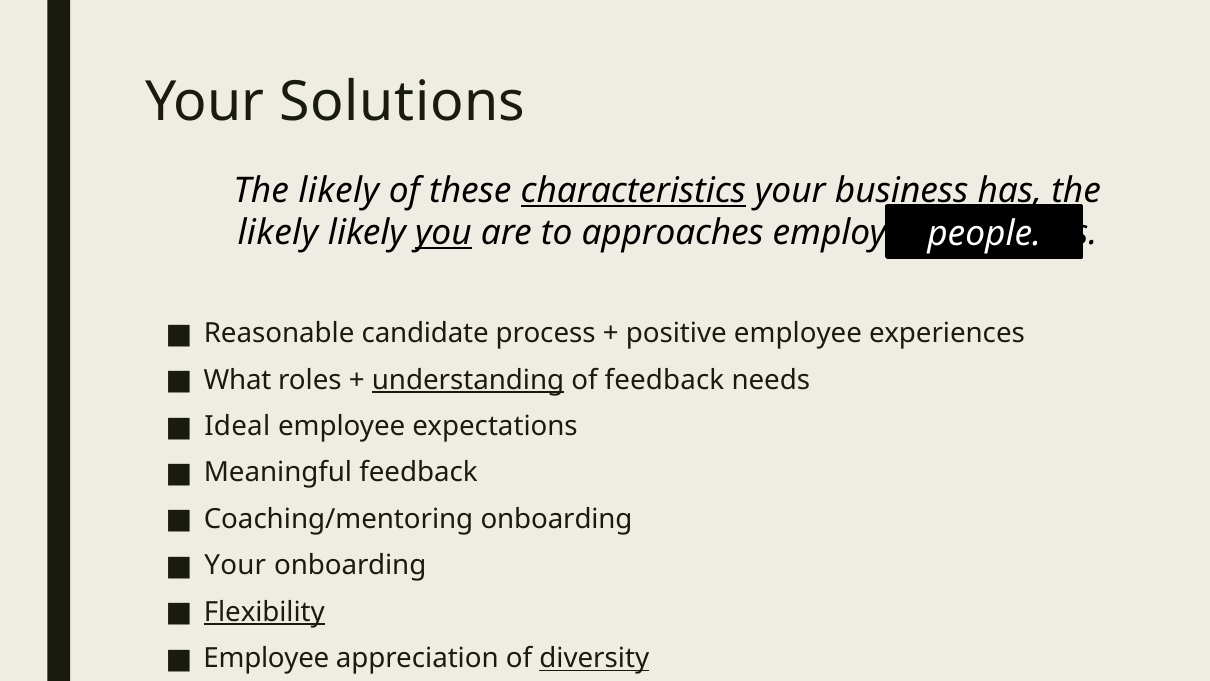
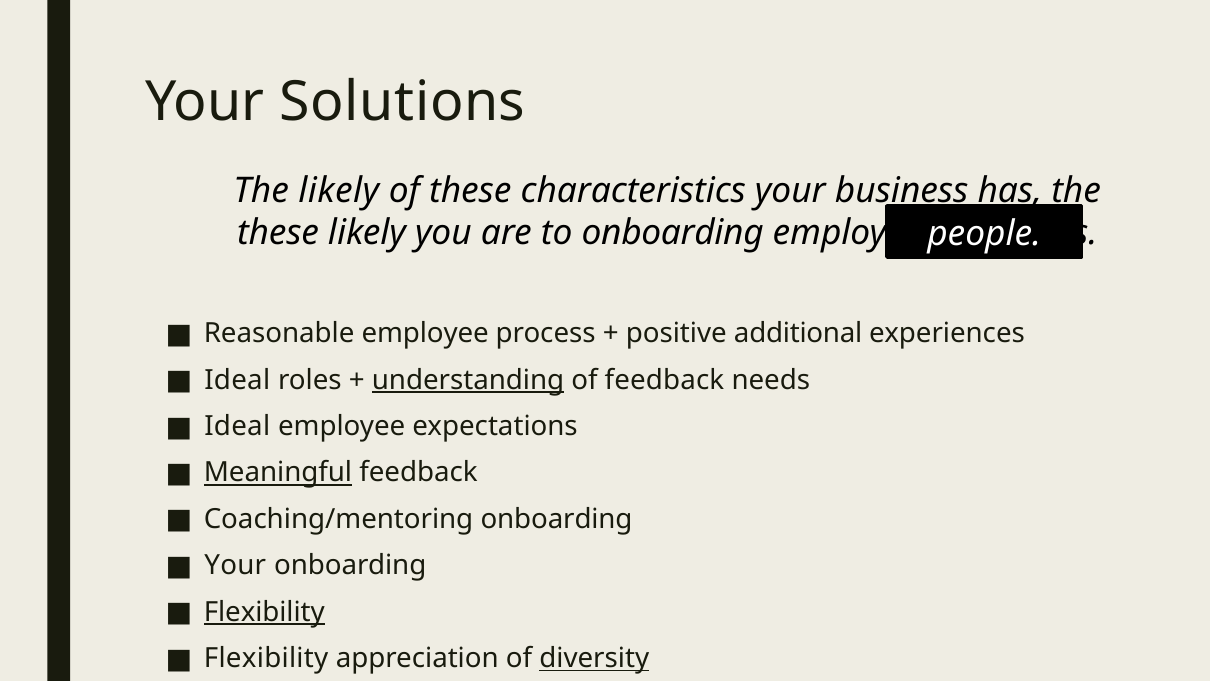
characteristics underline: present -> none (633, 191)
likely: likely -> these (278, 233)
you underline: present -> none (443, 233)
to approaches: approaches -> onboarding (673, 233)
Reasonable candidate: candidate -> employee (425, 333)
positive employee: employee -> additional (798, 333)
What: What -> Ideal (237, 380)
Meaningful underline: none -> present (278, 473)
Employee: Employee -> Flexibility (266, 658)
